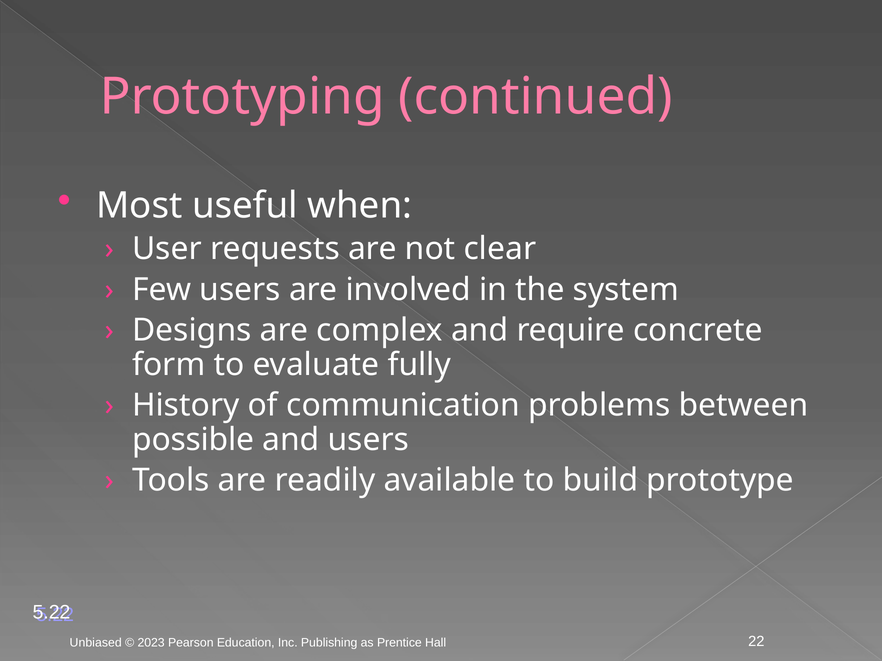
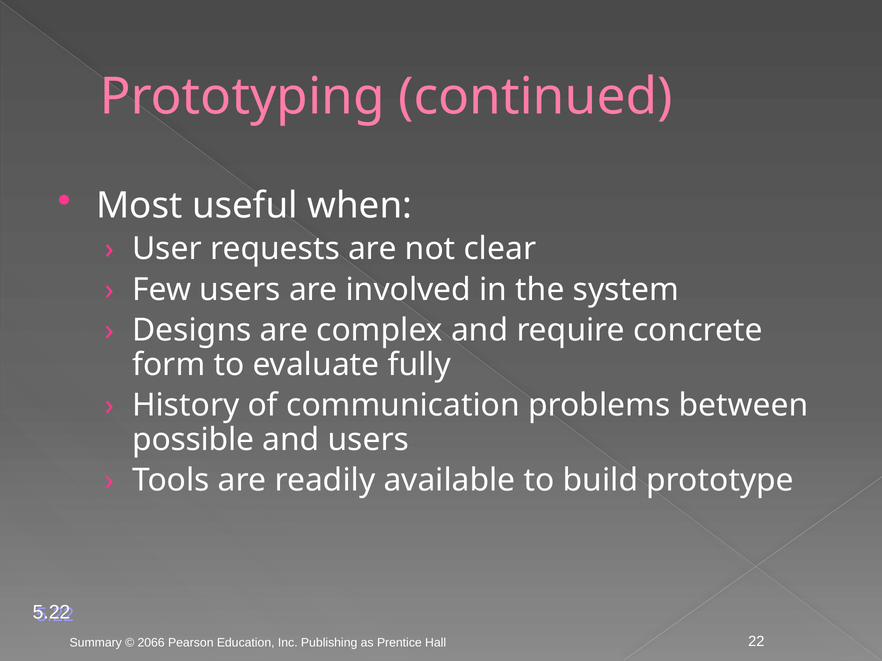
Unbiased: Unbiased -> Summary (96, 643)
2023: 2023 -> 2066 (151, 643)
